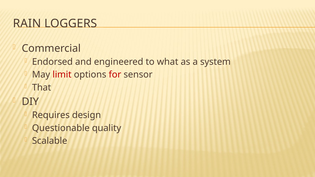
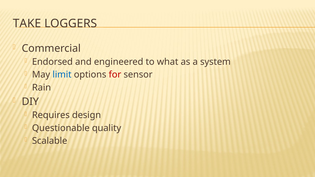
RAIN: RAIN -> TAKE (27, 23)
limit colour: red -> blue (62, 75)
That: That -> Rain (42, 88)
